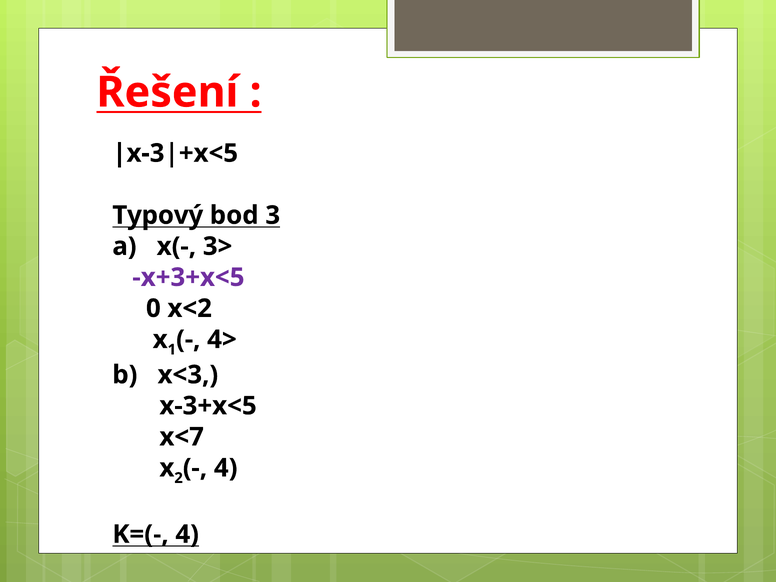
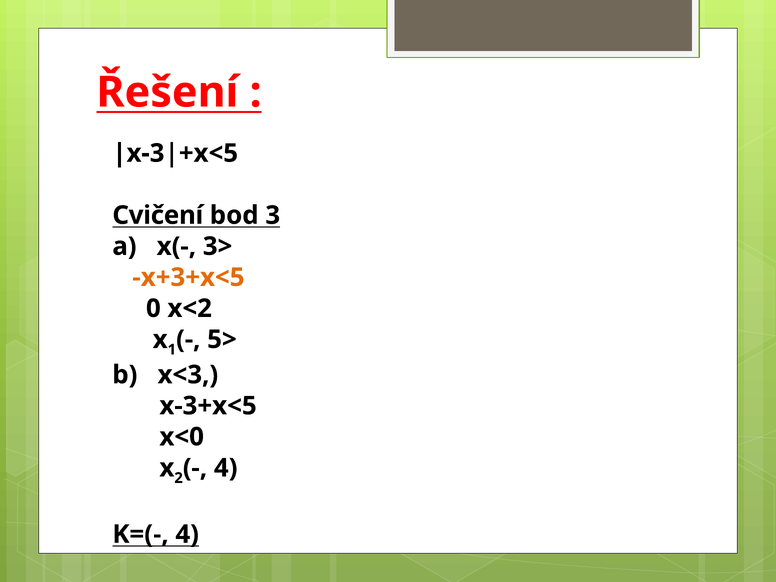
Typový: Typový -> Cvičení (158, 215)
x+3+x<5 colour: purple -> orange (189, 277)
4>: 4> -> 5> (222, 339)
x<7: x<7 -> x<0 (182, 437)
